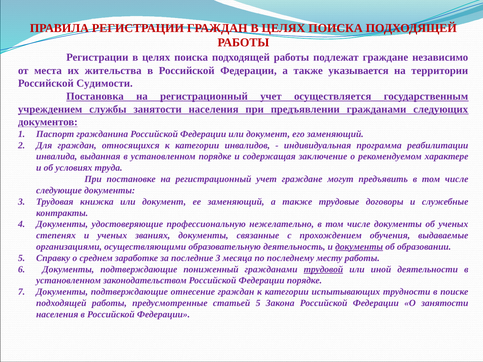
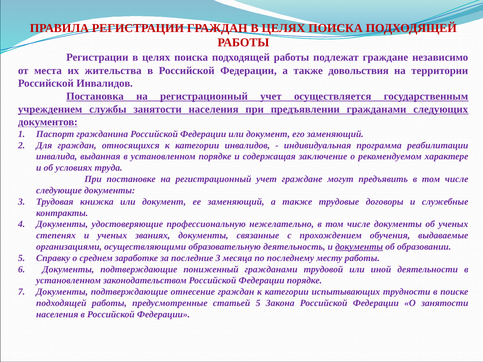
указывается: указывается -> довольствия (358, 71)
Российской Судимости: Судимости -> Инвалидов (105, 84)
трудовой underline: present -> none (323, 269)
